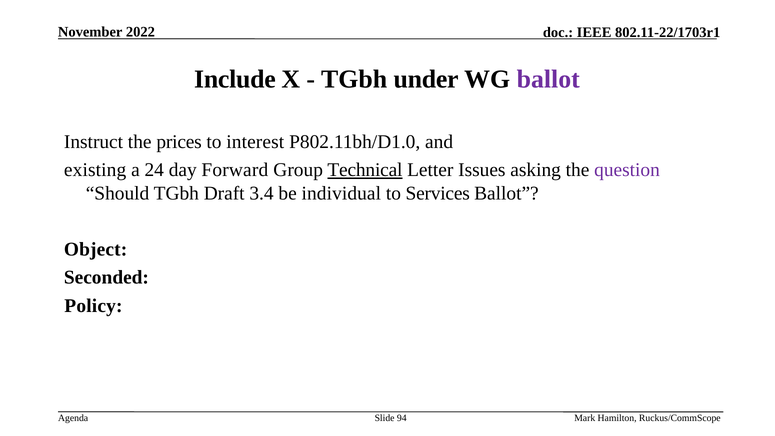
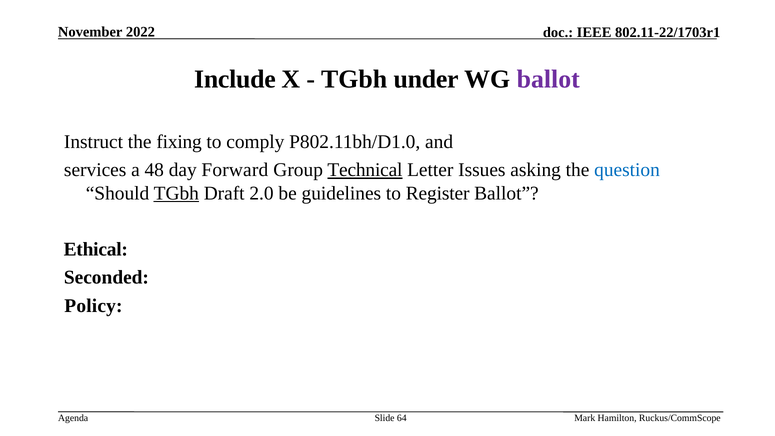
prices: prices -> fixing (179, 142)
interest: interest -> comply (255, 142)
existing: existing -> services (95, 170)
24: 24 -> 48 (154, 170)
question colour: purple -> blue (627, 170)
TGbh underline: none -> present (176, 193)
3.4: 3.4 -> 2.0 (262, 193)
individual: individual -> guidelines (341, 193)
Services: Services -> Register (438, 193)
Object: Object -> Ethical (96, 249)
94: 94 -> 64 (402, 418)
